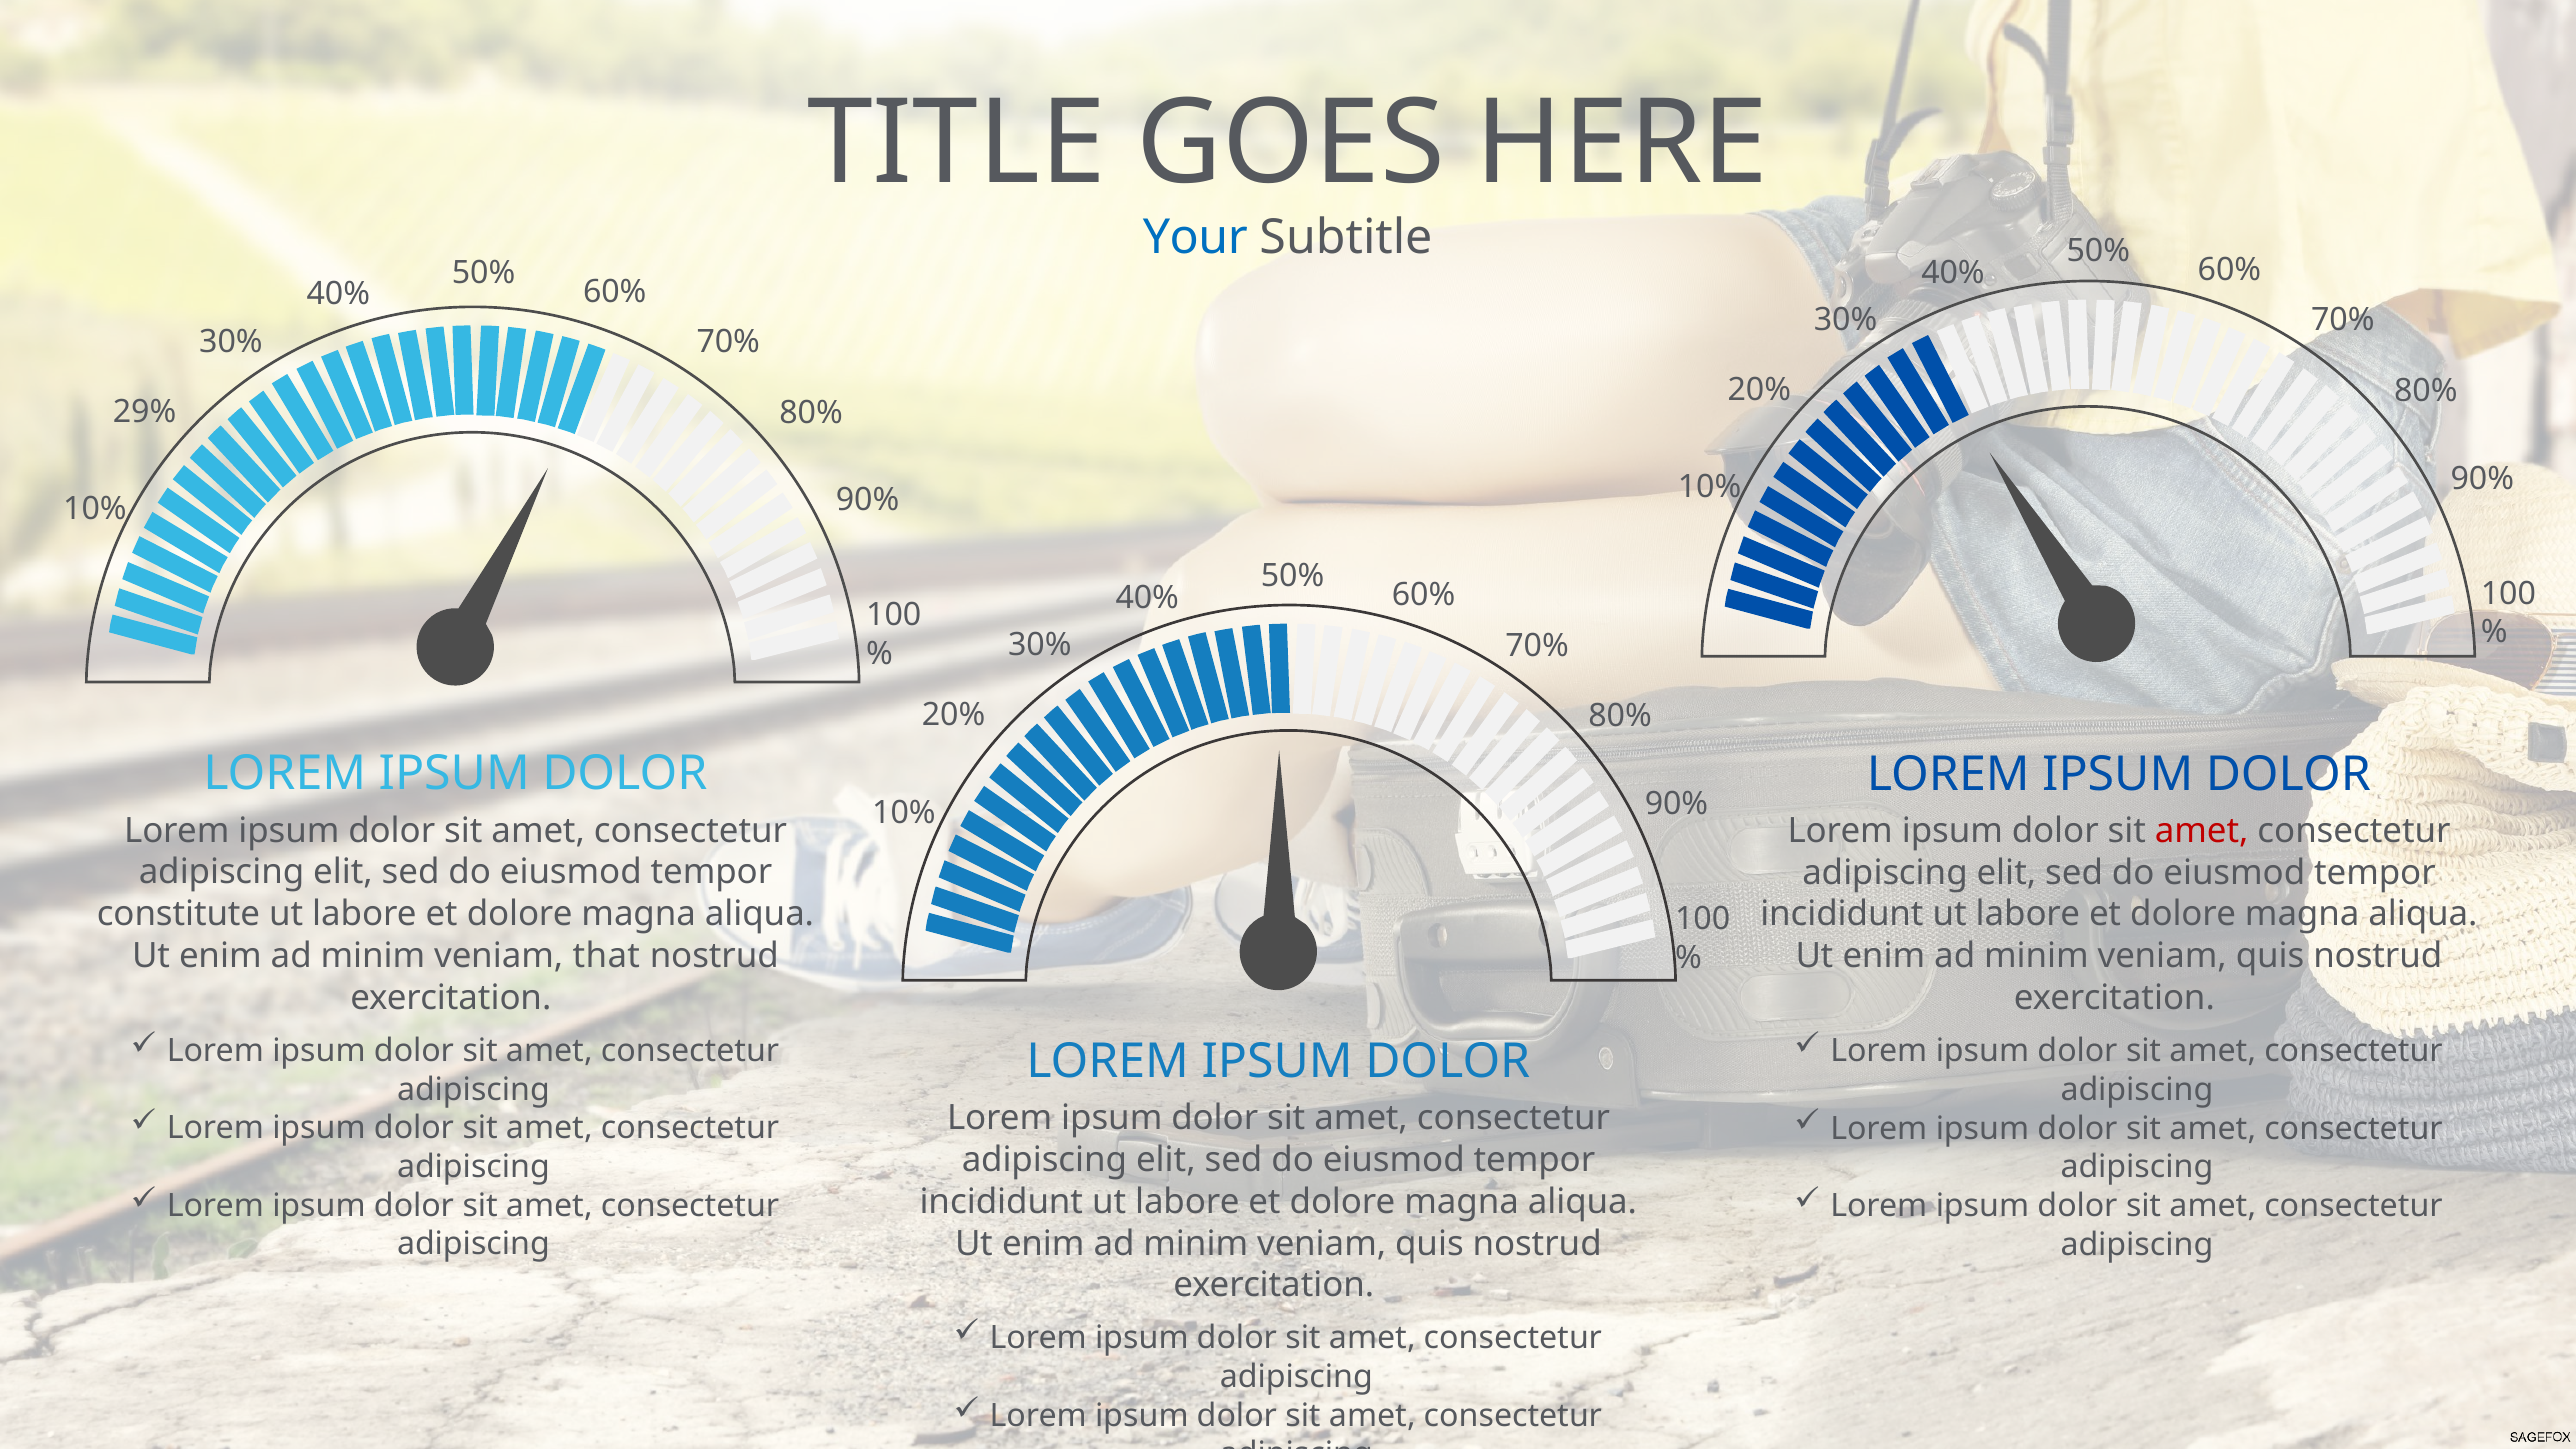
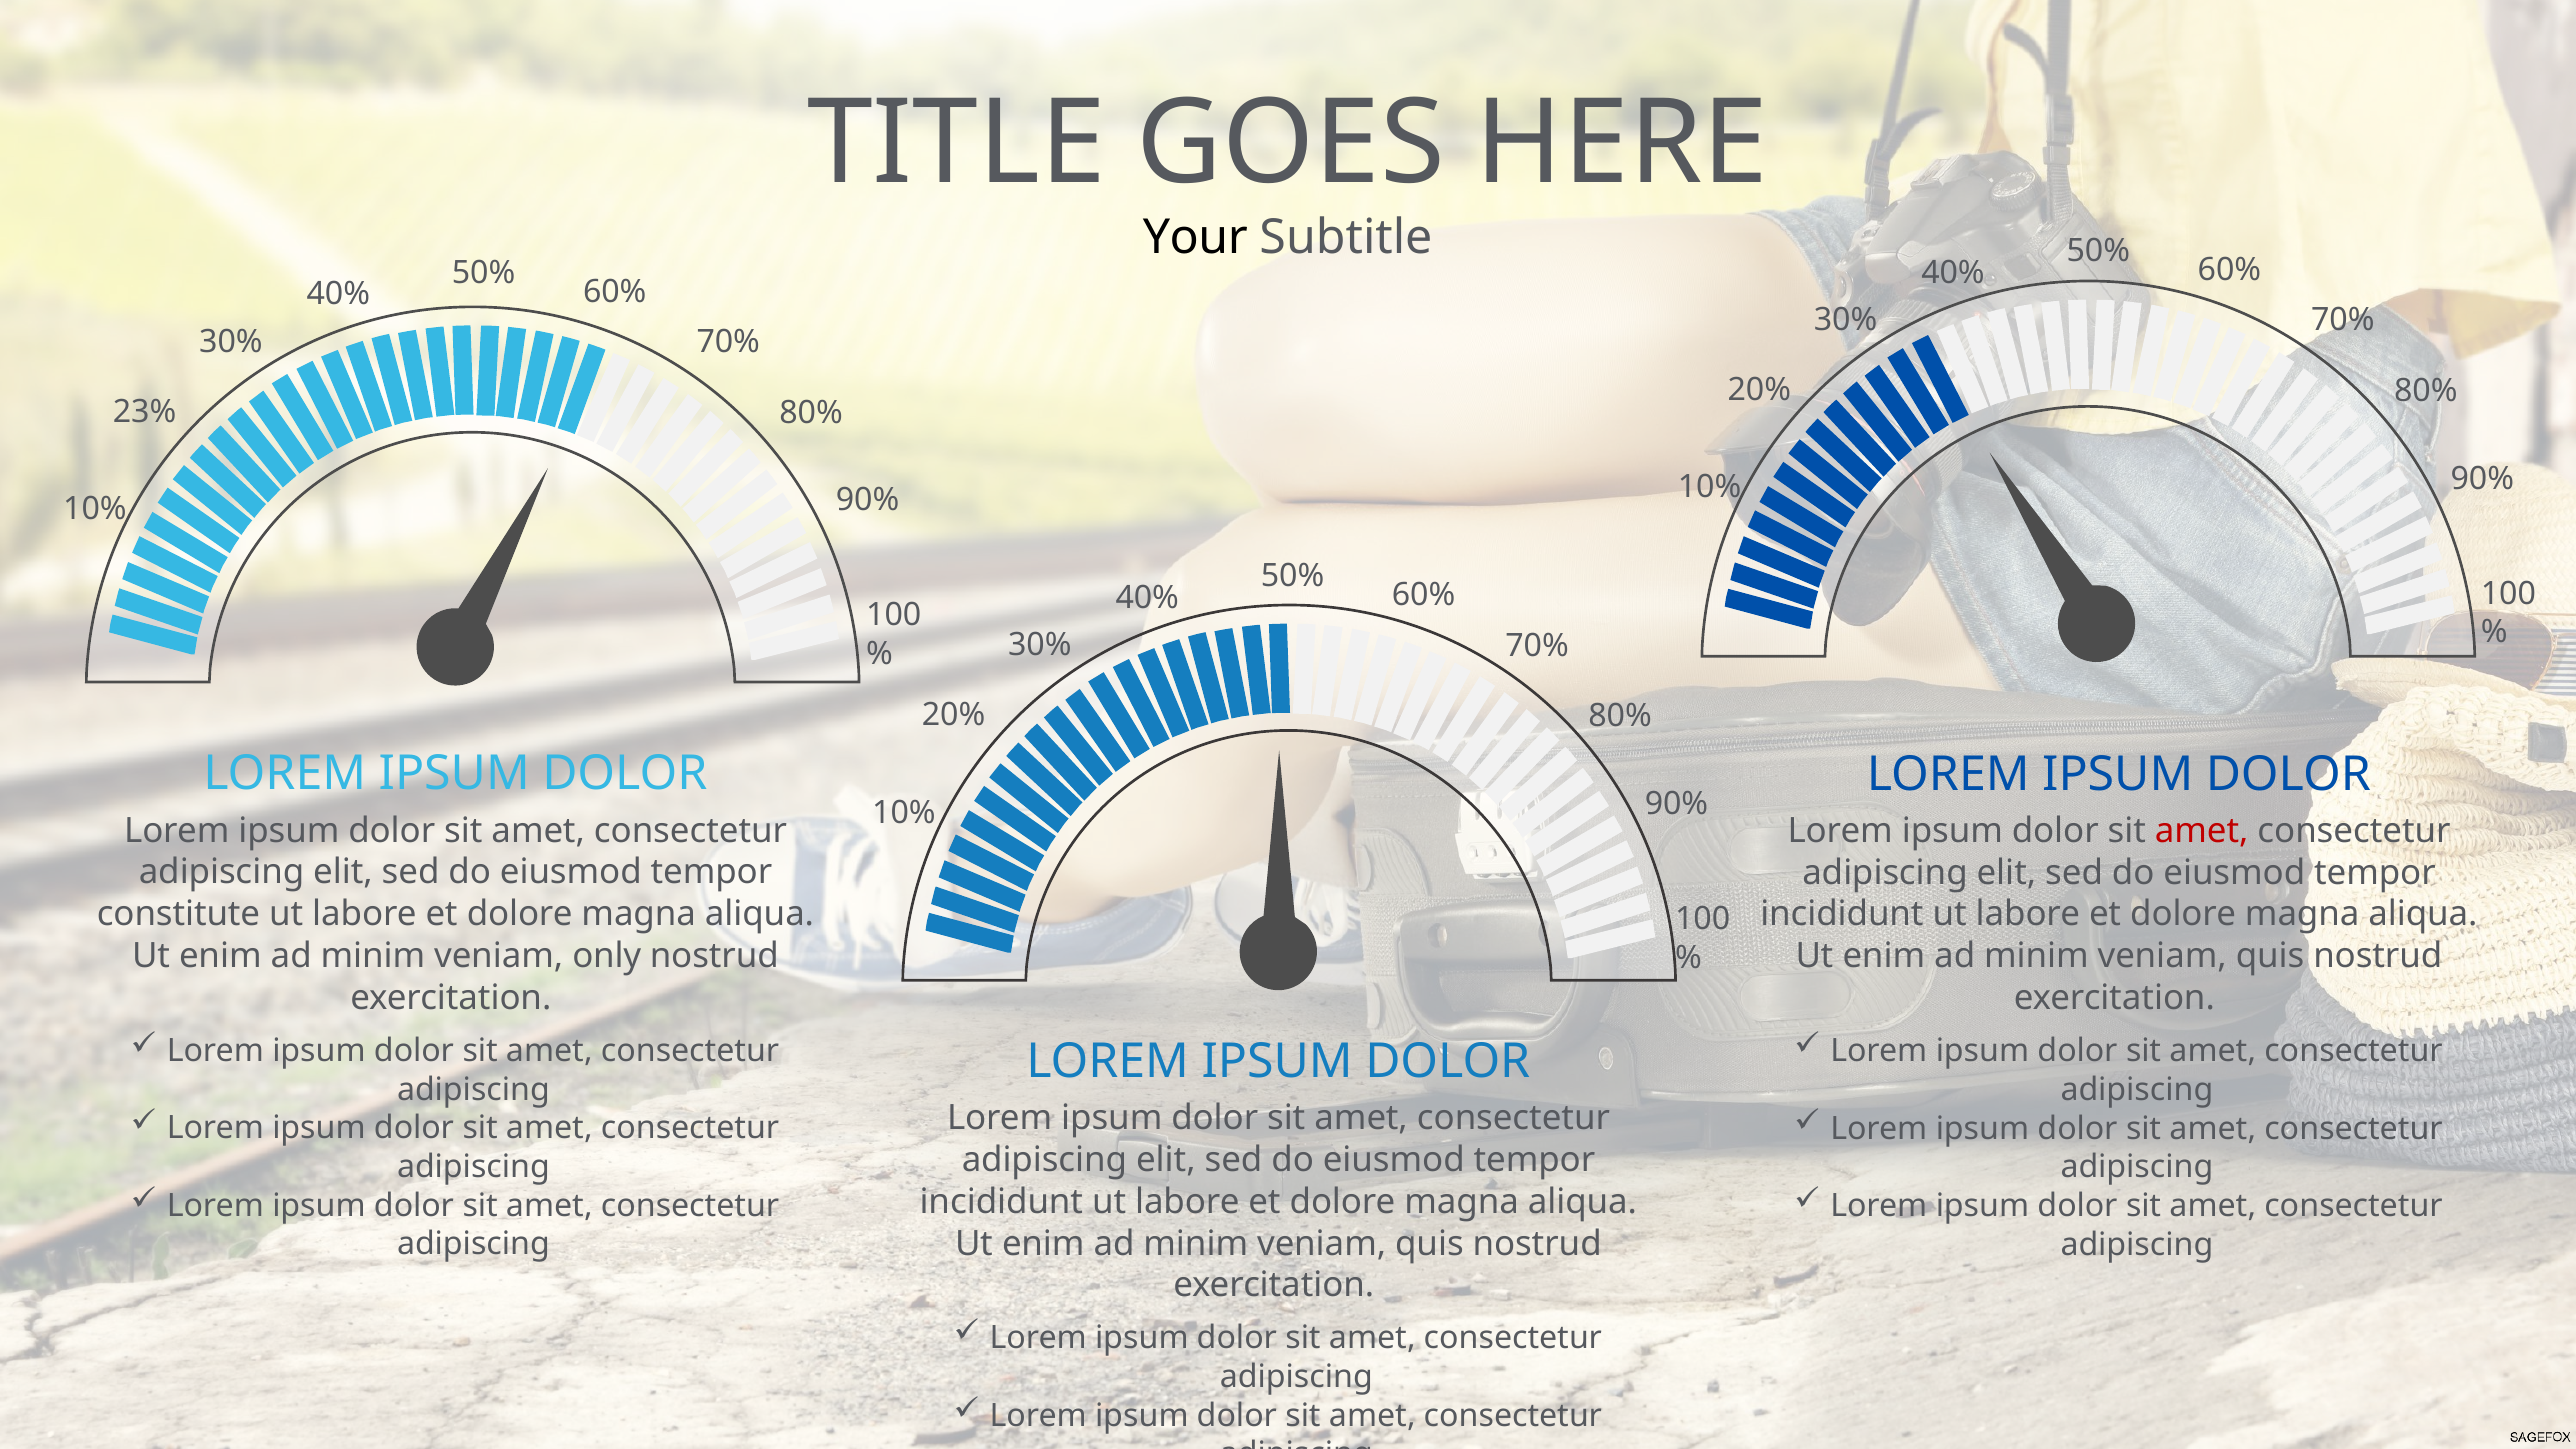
Your colour: blue -> black (1195, 238)
29%: 29% -> 23% (145, 412)
that: that -> only (607, 956)
